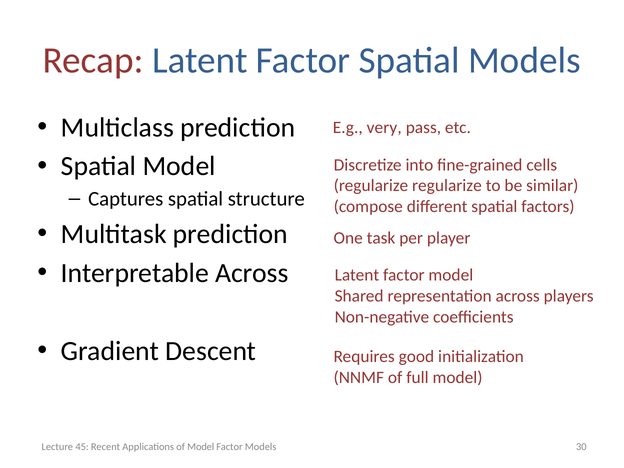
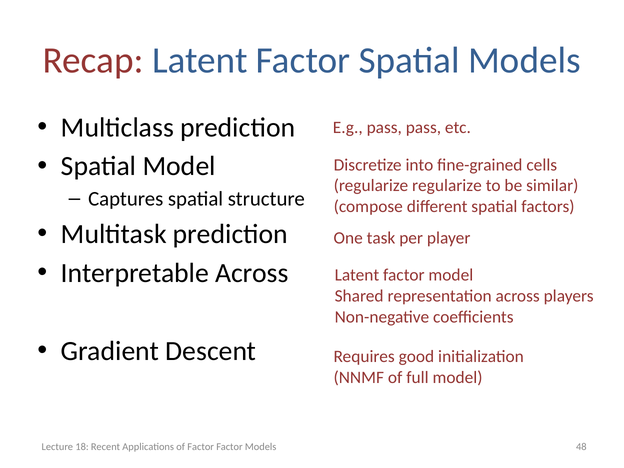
E.g very: very -> pass (384, 127)
45: 45 -> 18 (82, 447)
of Model: Model -> Factor (201, 447)
30: 30 -> 48 (581, 447)
